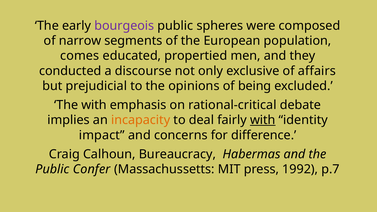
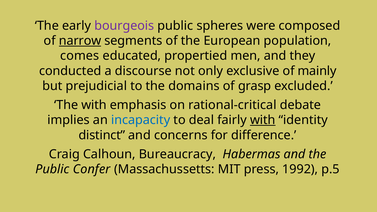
narrow underline: none -> present (80, 41)
affairs: affairs -> mainly (317, 71)
opinions: opinions -> domains (194, 86)
being: being -> grasp (255, 86)
incapacity colour: orange -> blue (141, 120)
impact: impact -> distinct (102, 135)
p.7: p.7 -> p.5 (331, 169)
